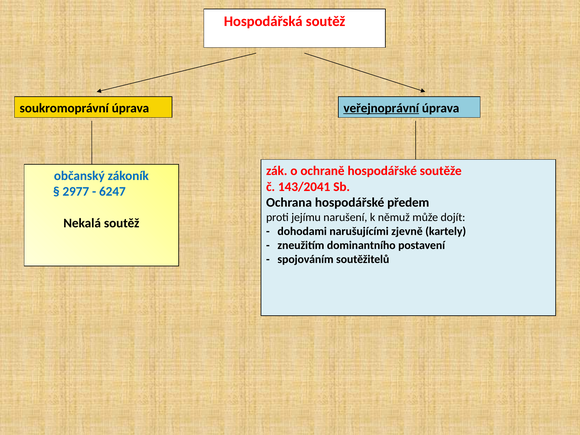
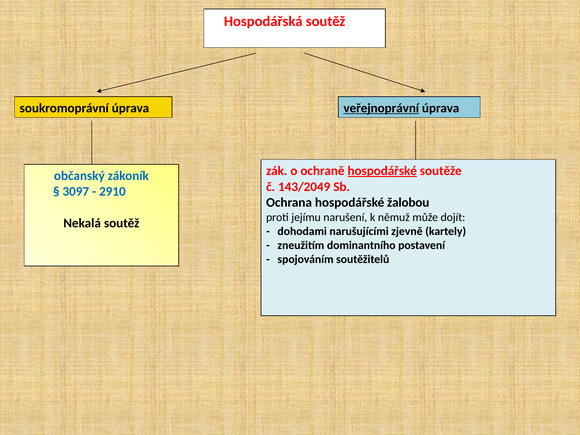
hospodářské underline: none -> present (382, 171)
143/2041: 143/2041 -> 143/2049 (304, 187)
2977: 2977 -> 3097 (76, 191)
6247: 6247 -> 2910 (112, 191)
předem: předem -> žalobou (408, 202)
